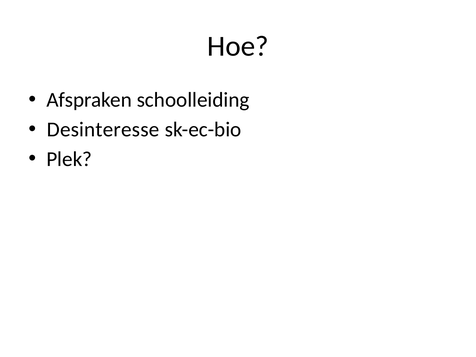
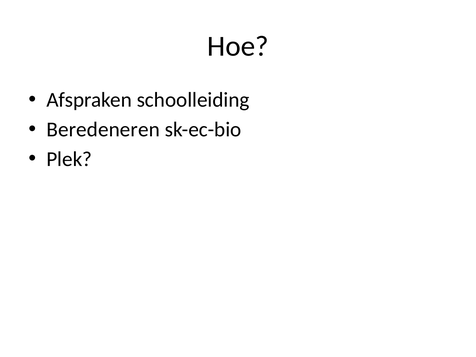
Desinteresse: Desinteresse -> Beredeneren (103, 129)
